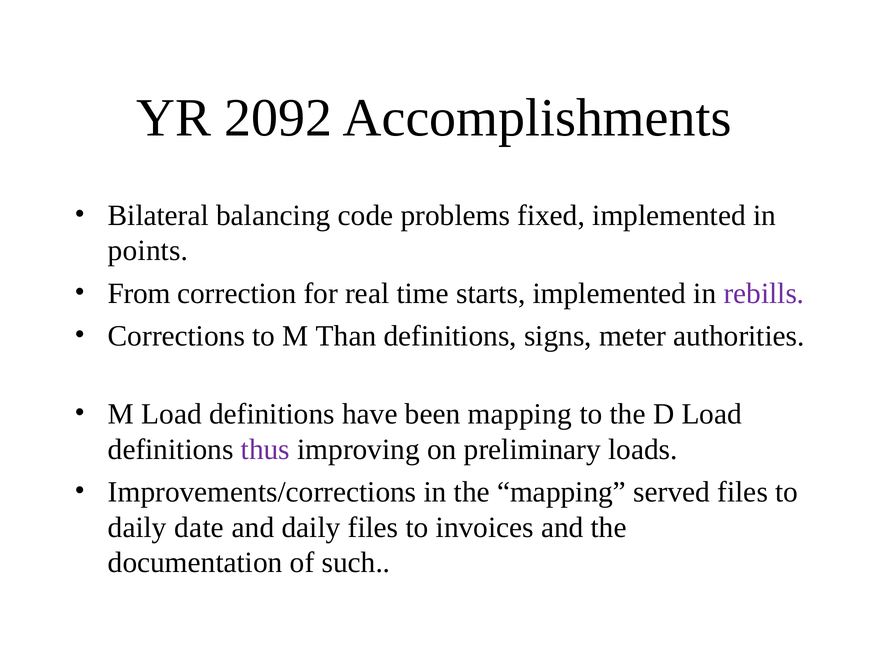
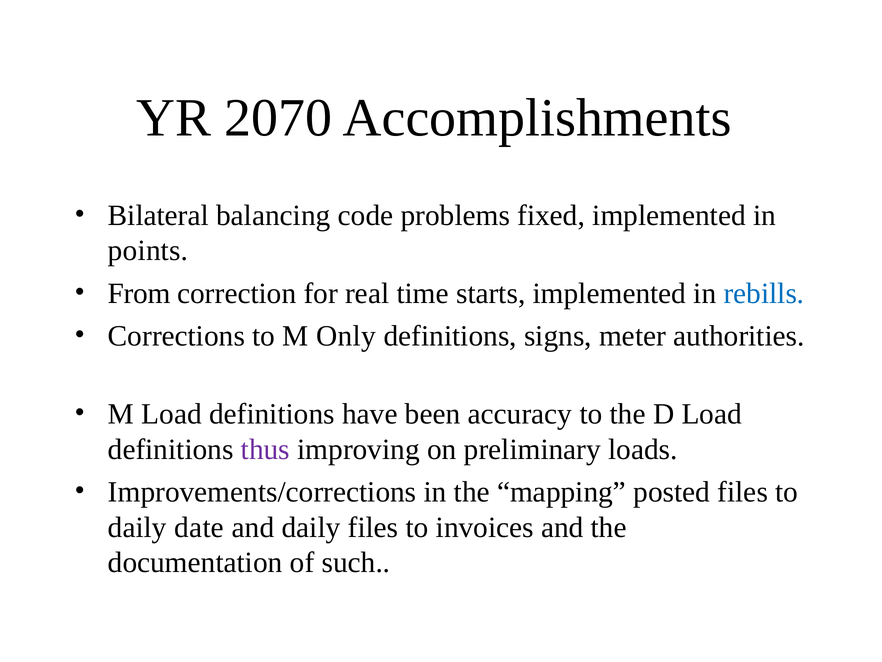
2092: 2092 -> 2070 (278, 118)
rebills colour: purple -> blue (764, 293)
Than: Than -> Only (346, 336)
been mapping: mapping -> accuracy (520, 414)
served: served -> posted (672, 492)
